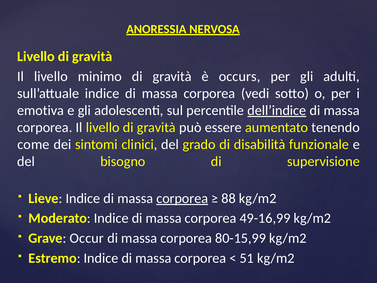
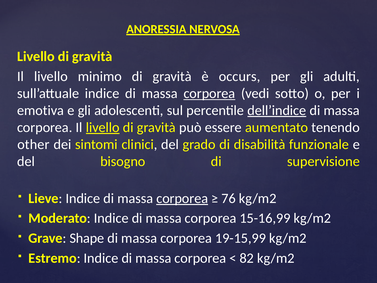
corporea underline: none -> present (209, 93)
livello underline: none -> present (103, 127)
come: come -> other (33, 144)
88: 88 -> 76 (229, 198)
49-16,99: 49-16,99 -> 15-16,99 (265, 218)
Occur: Occur -> Shape (87, 238)
80-15,99: 80-15,99 -> 19-15,99 (241, 238)
51: 51 -> 82 (247, 258)
